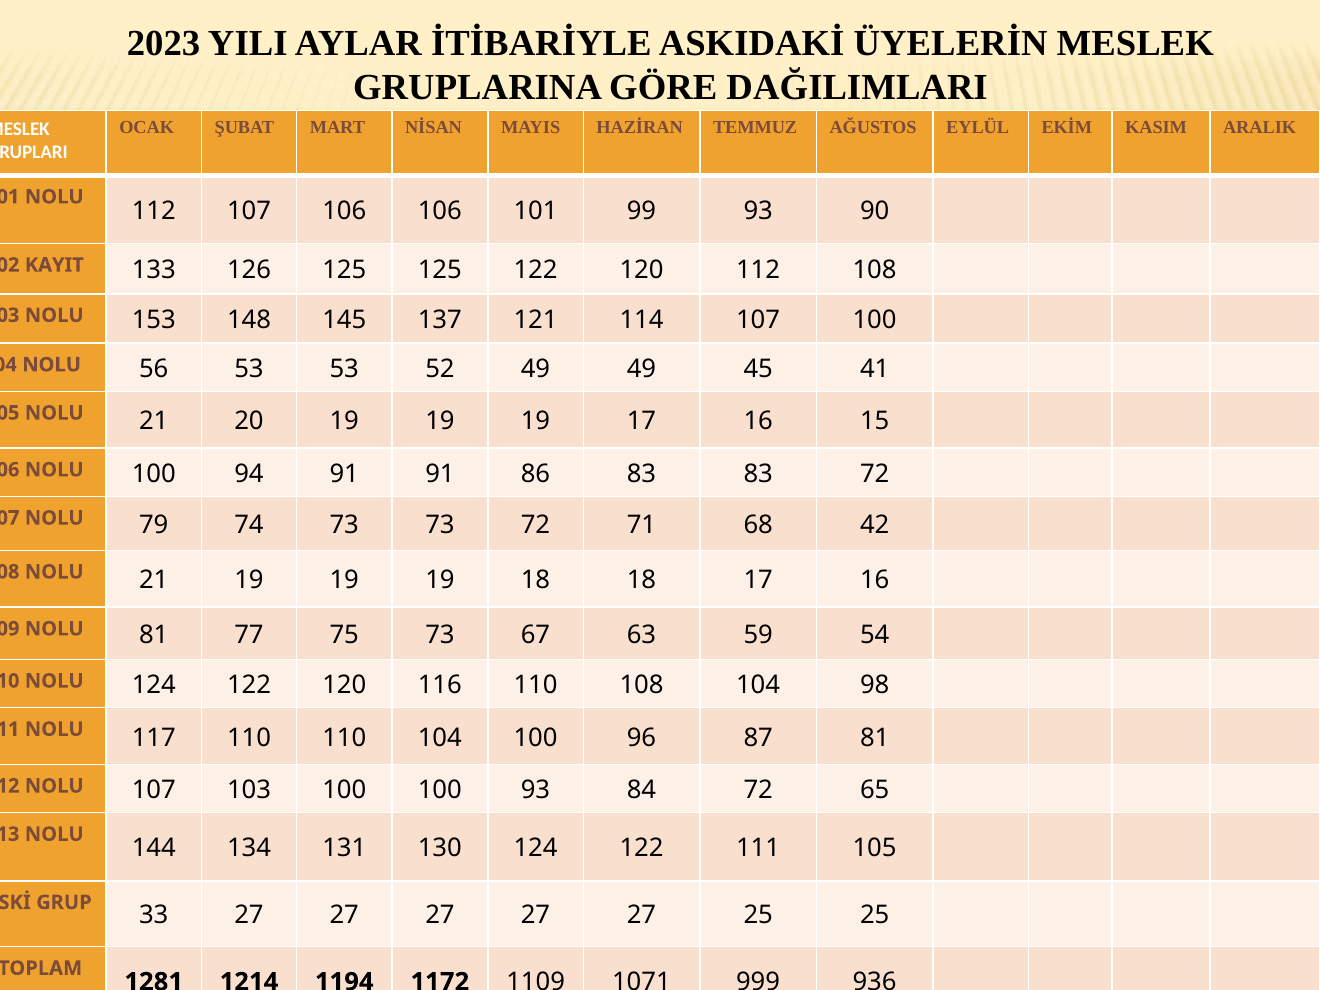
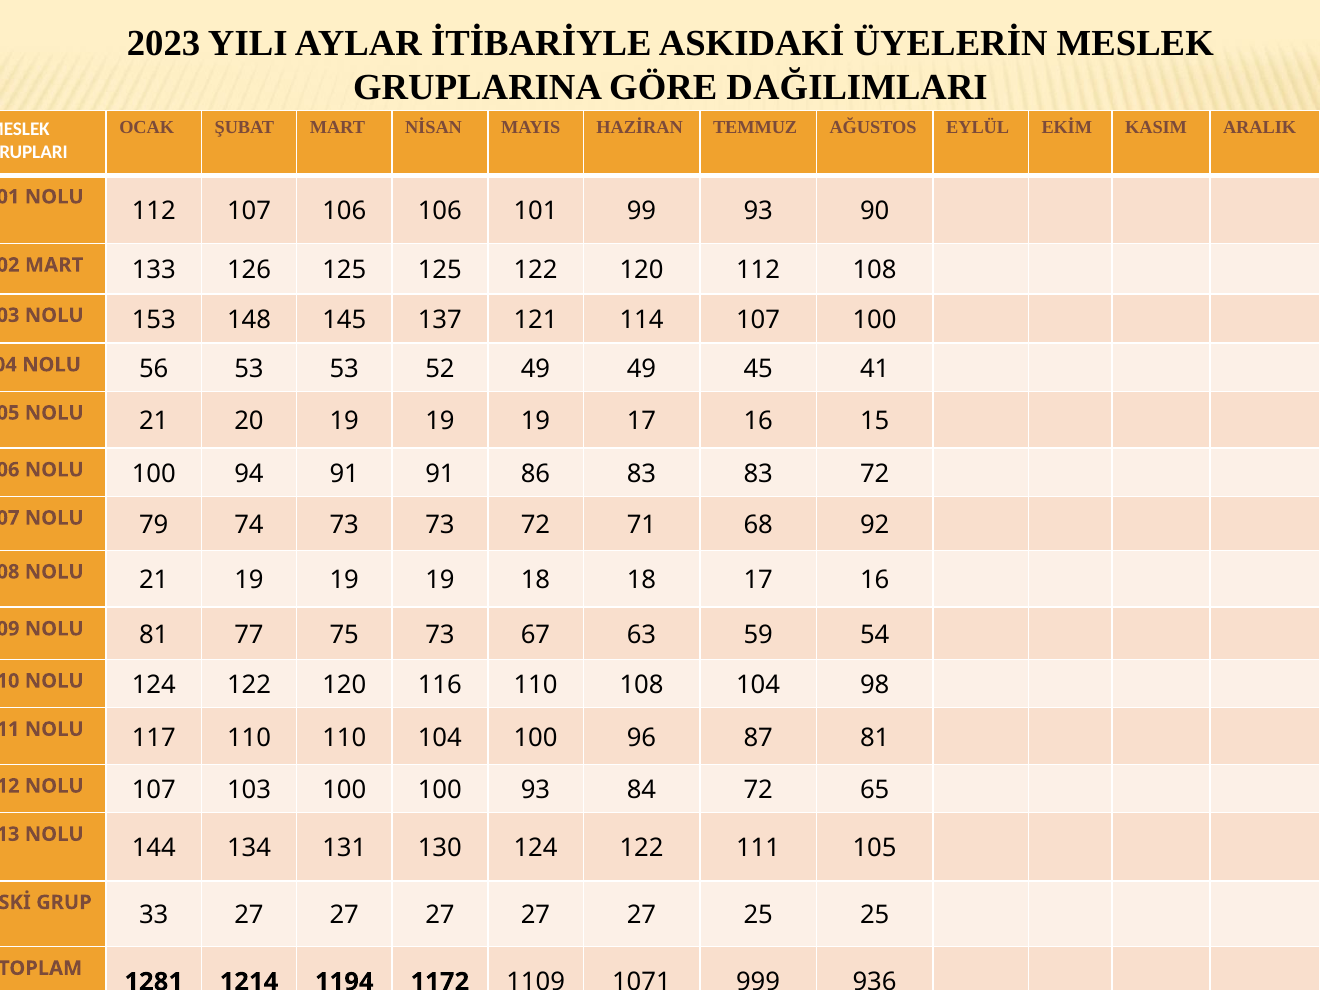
KAYIT: KAYIT -> MART (54, 265)
42: 42 -> 92 (875, 525)
